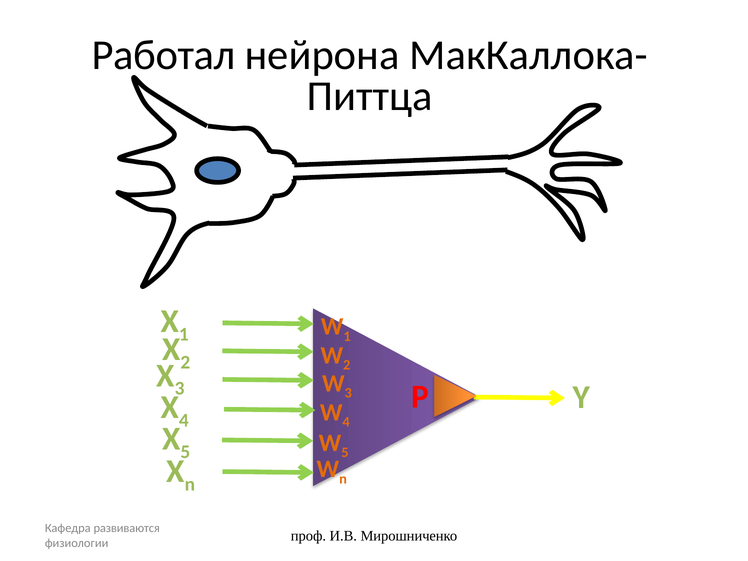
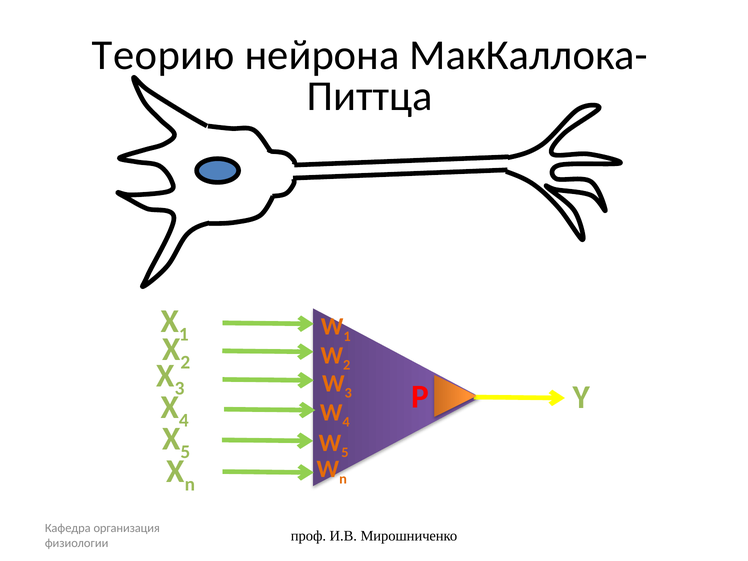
Работал: Работал -> Теорию (163, 55)
развиваются: развиваются -> организация (127, 528)
